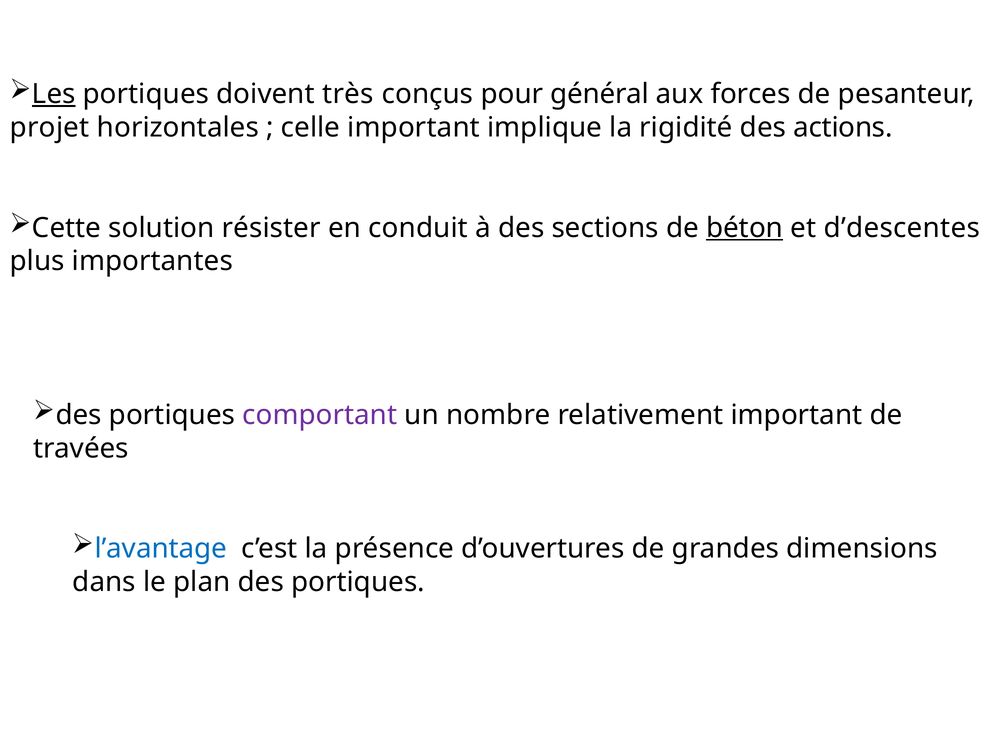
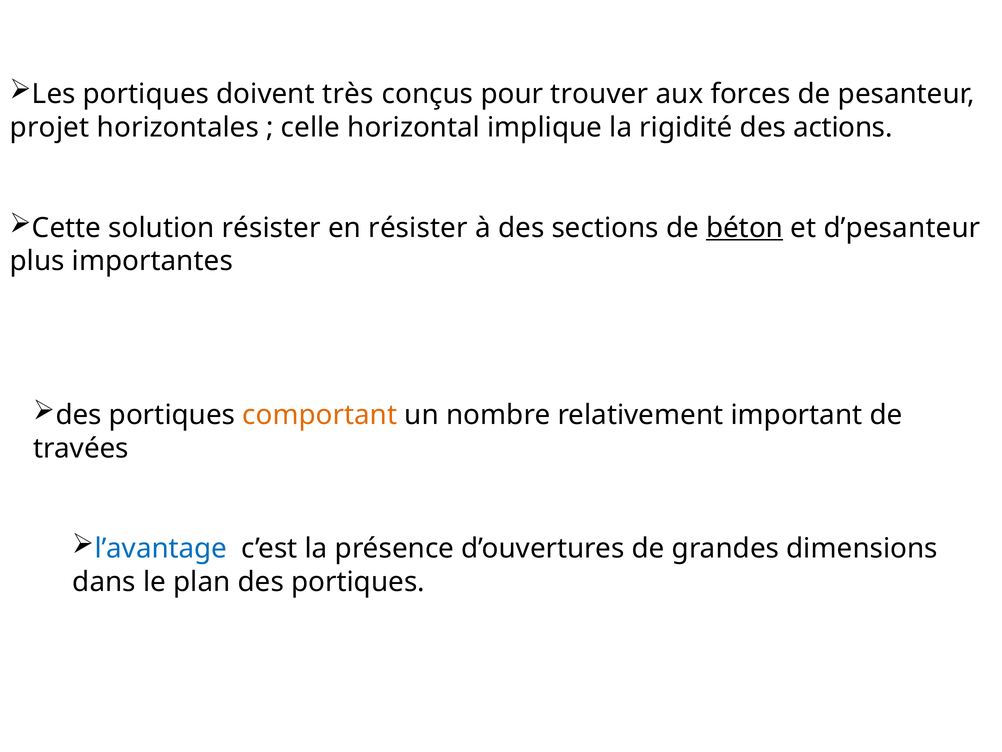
Les underline: present -> none (54, 94)
général: général -> trouver (599, 94)
celle important: important -> horizontal (414, 127)
en conduit: conduit -> résister (418, 228)
d’descentes: d’descentes -> d’pesanteur (902, 228)
comportant colour: purple -> orange (320, 415)
